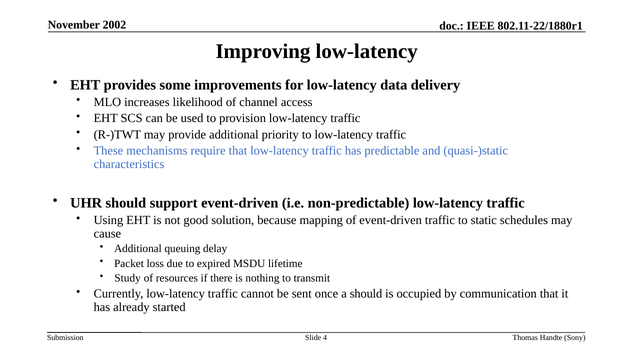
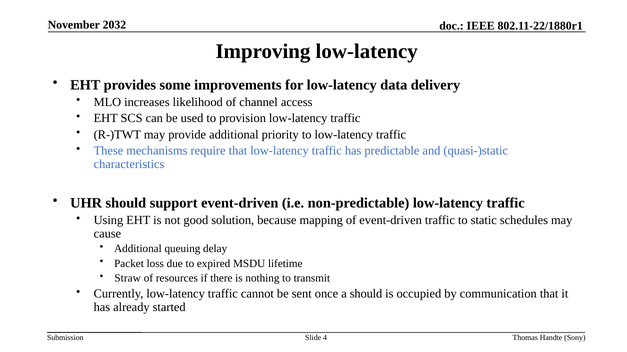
2002: 2002 -> 2032 (114, 25)
Study: Study -> Straw (128, 279)
